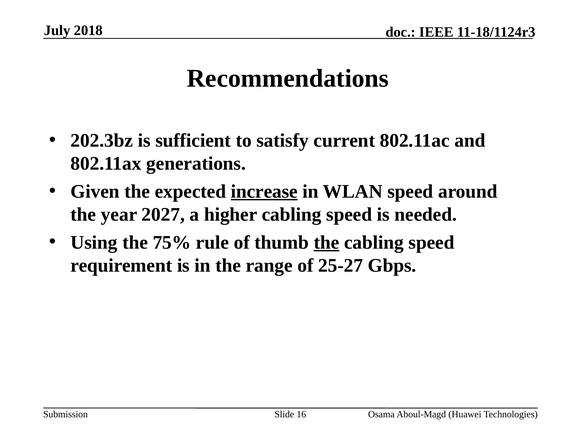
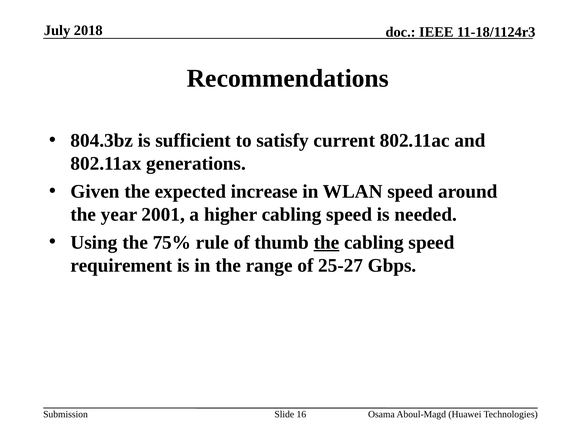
202.3bz: 202.3bz -> 804.3bz (102, 141)
increase underline: present -> none (264, 191)
2027: 2027 -> 2001 (163, 214)
